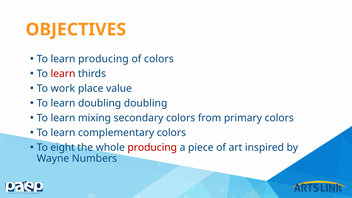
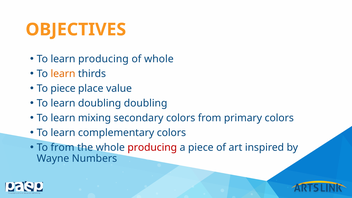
of colors: colors -> whole (159, 59)
learn colour: red -> orange (63, 74)
To work: work -> piece (63, 88)
To eight: eight -> from (63, 147)
